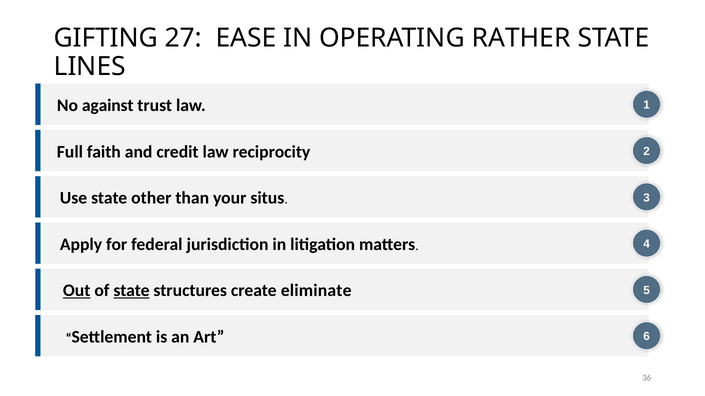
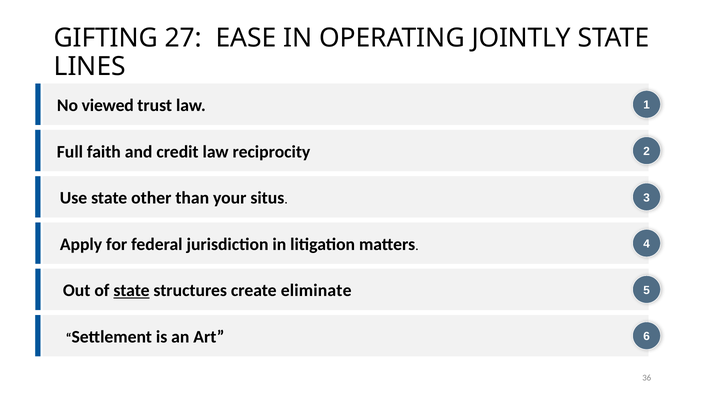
RATHER: RATHER -> JOINTLY (521, 38)
against: against -> viewed (108, 106)
Out underline: present -> none (77, 291)
